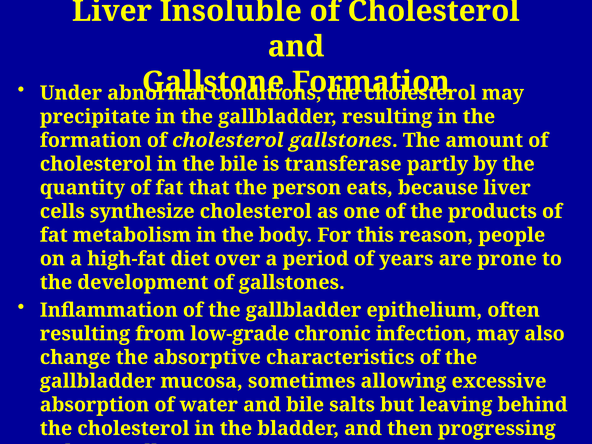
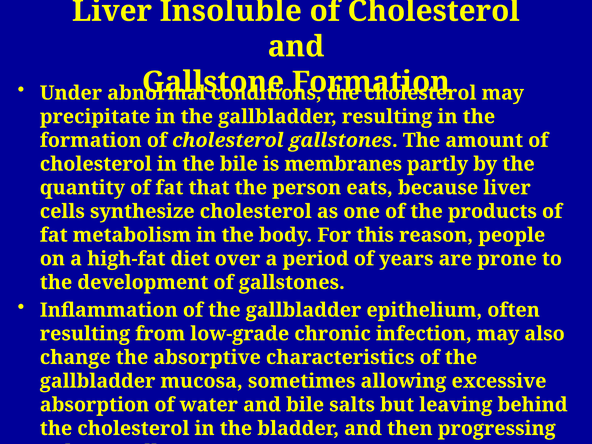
transferase: transferase -> membranes (343, 164)
